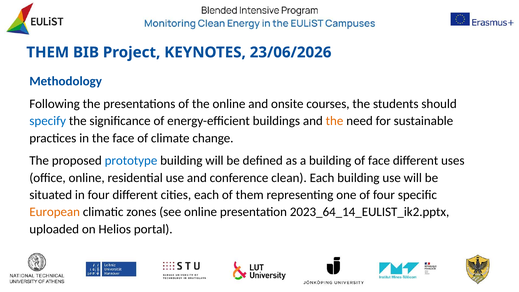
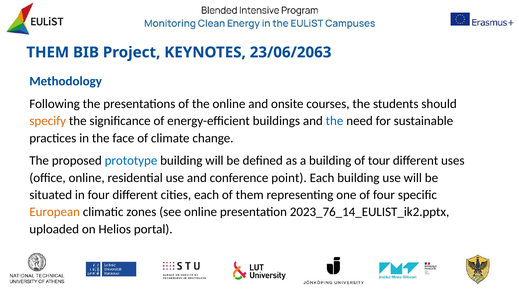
23/06/2026: 23/06/2026 -> 23/06/2063 (291, 52)
specify colour: blue -> orange (48, 121)
the colour: orange -> blue (335, 121)
of face: face -> tour (379, 161)
clean: clean -> point (289, 178)
2023_64_14_EULIST_ik2.pptx: 2023_64_14_EULIST_ik2.pptx -> 2023_76_14_EULIST_ik2.pptx (370, 212)
